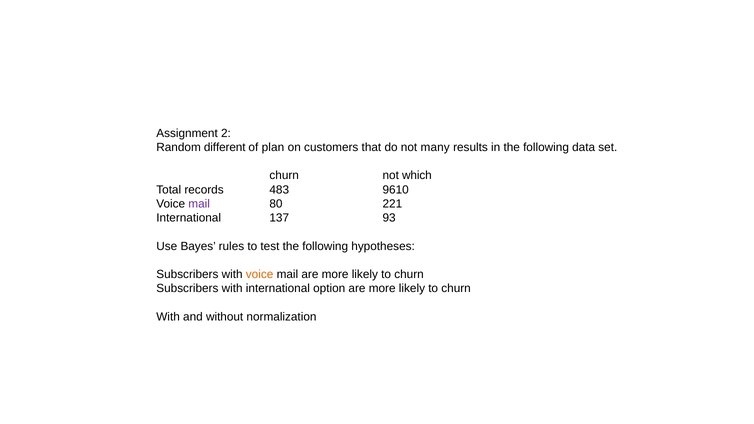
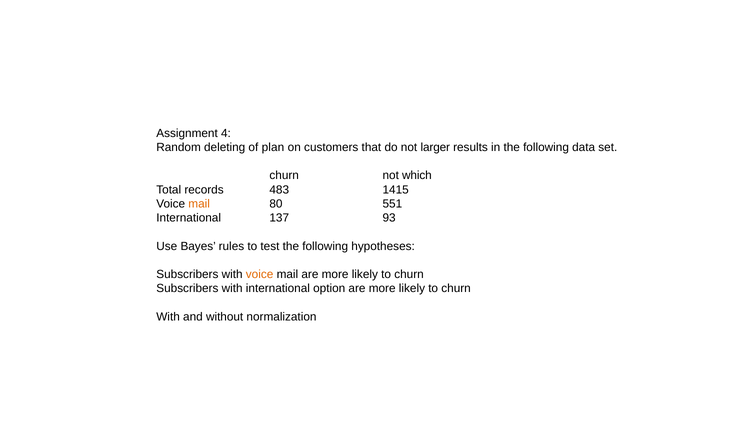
2: 2 -> 4 (226, 133)
different: different -> deleting (225, 147)
many: many -> larger (435, 147)
9610: 9610 -> 1415 (396, 190)
mail colour: purple -> orange (199, 204)
221: 221 -> 551 (392, 204)
